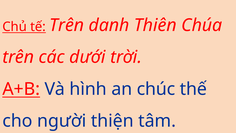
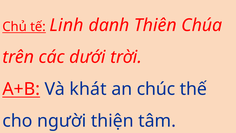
tế Trên: Trên -> Linh (67, 25)
hình: hình -> khát (88, 89)
